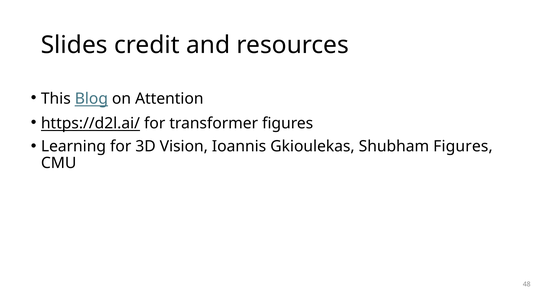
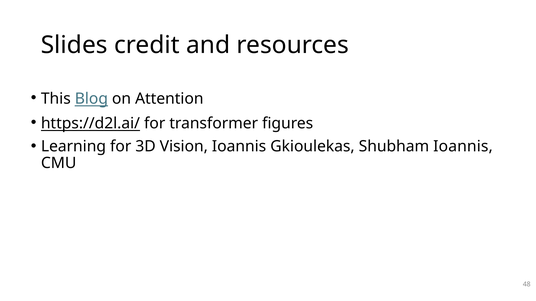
Shubham Figures: Figures -> Ioannis (463, 147)
